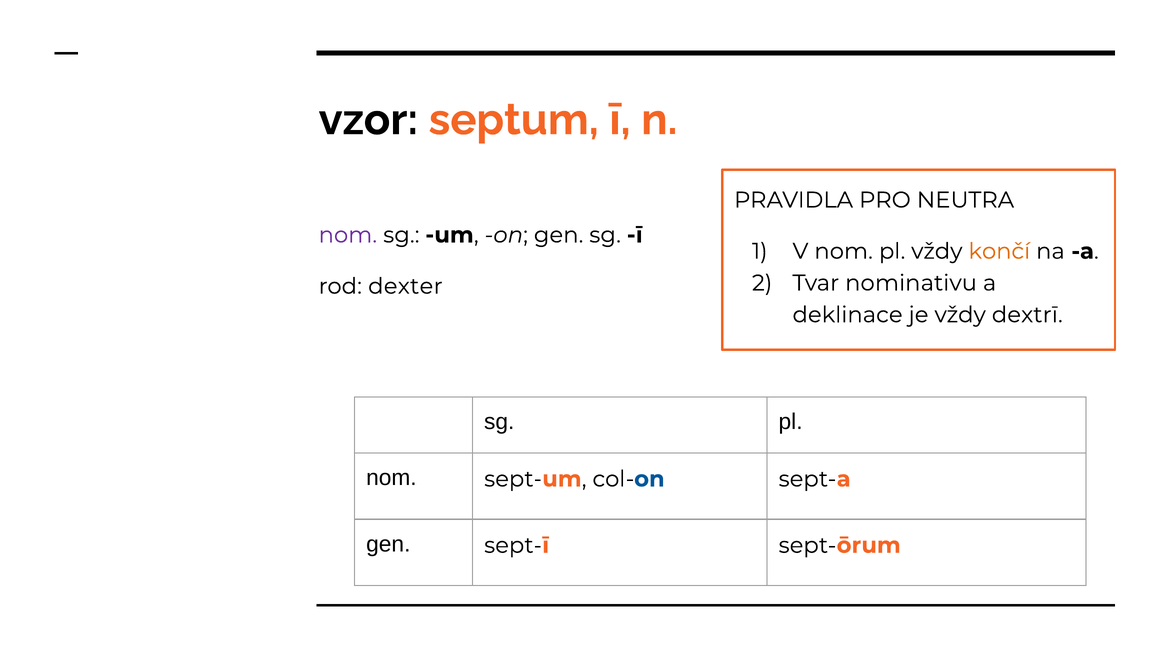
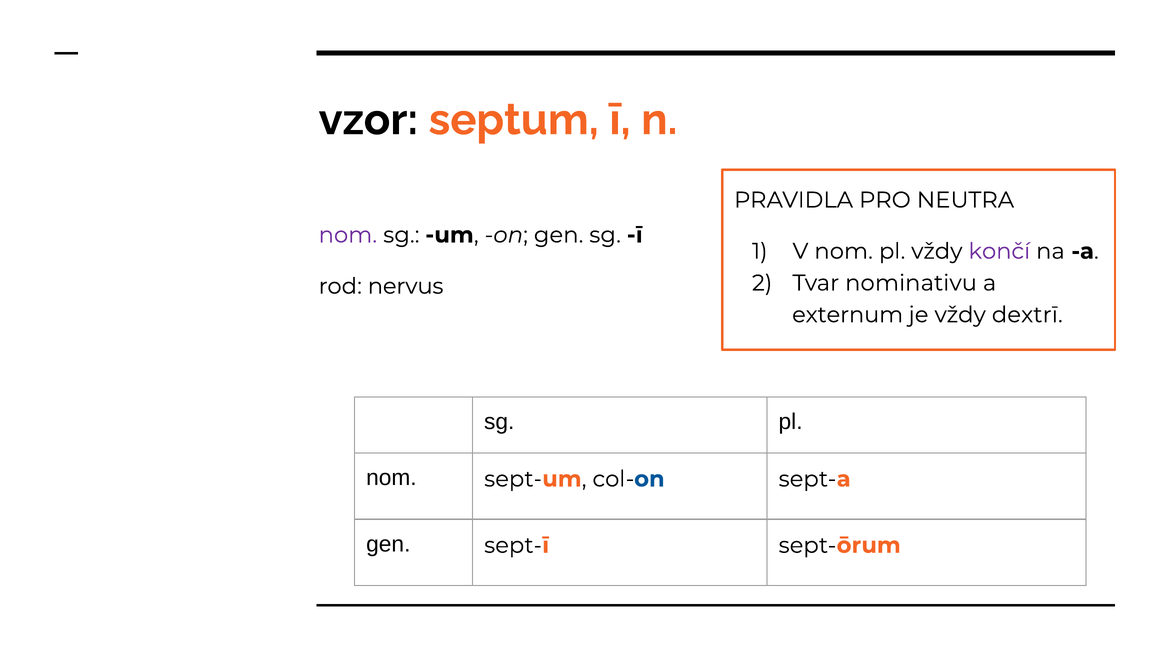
končí colour: orange -> purple (999, 251)
dexter: dexter -> nervus (406, 286)
deklinace: deklinace -> externum (848, 315)
